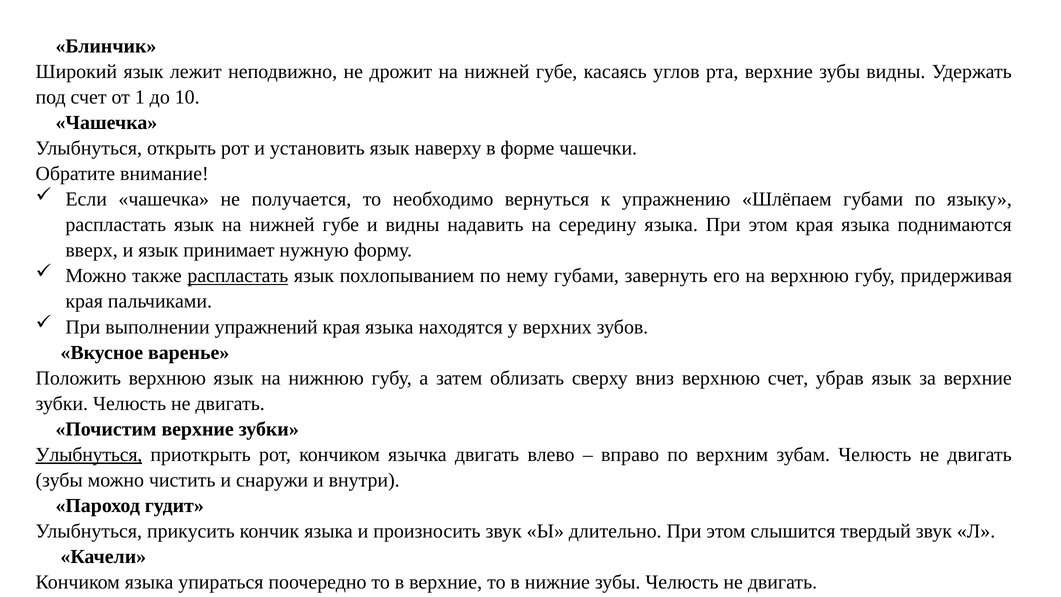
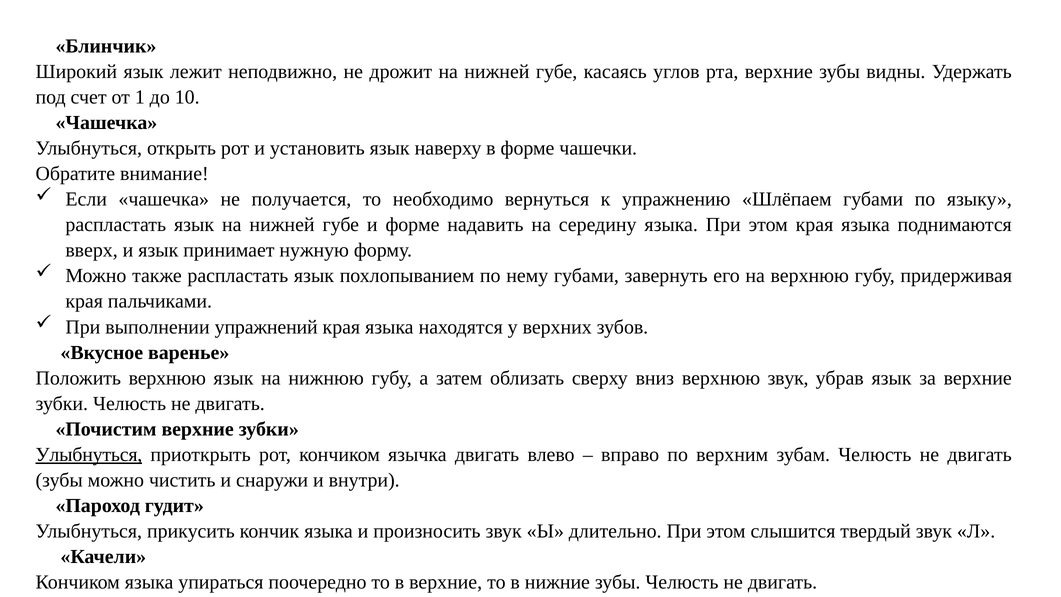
и видны: видны -> форме (412, 225)
распластать underline: present -> none (238, 276)
верхнюю счет: счет -> звук (788, 378)
